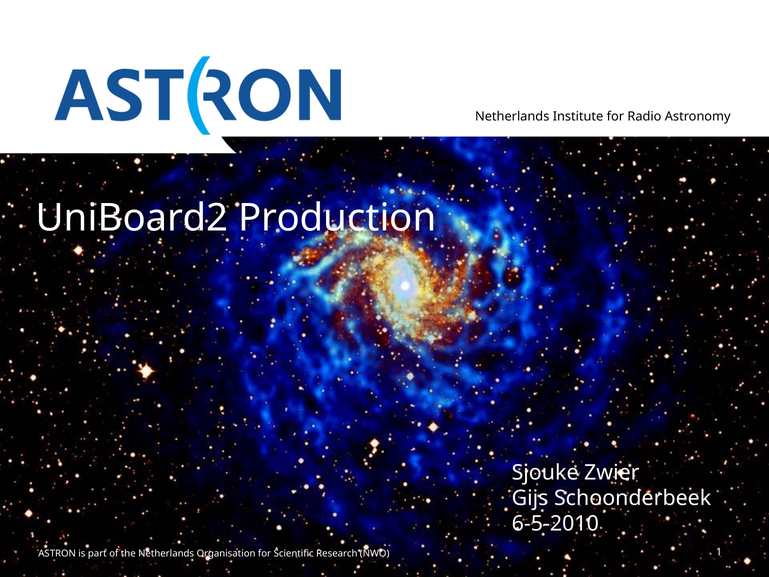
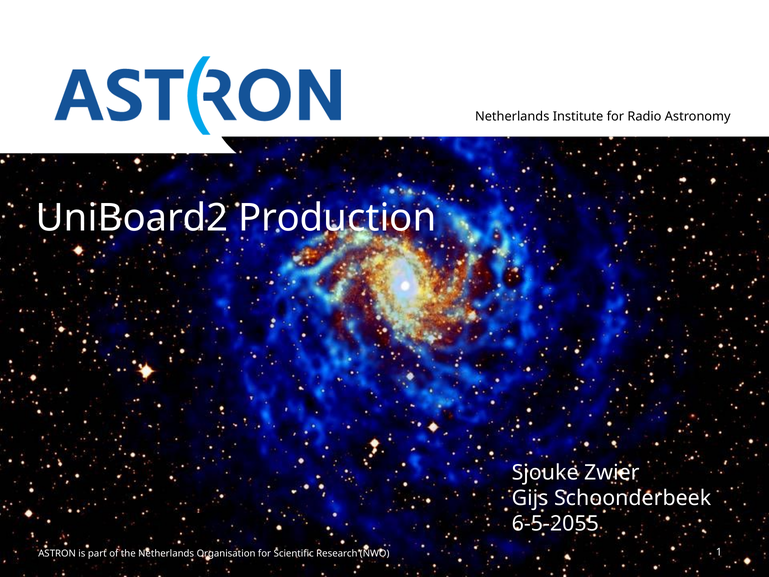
6-5-2010: 6-5-2010 -> 6-5-2055 (555, 524)
